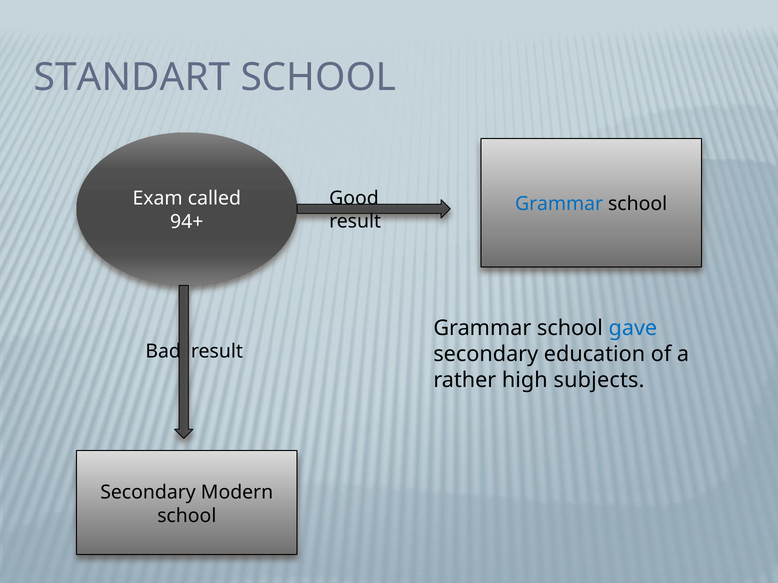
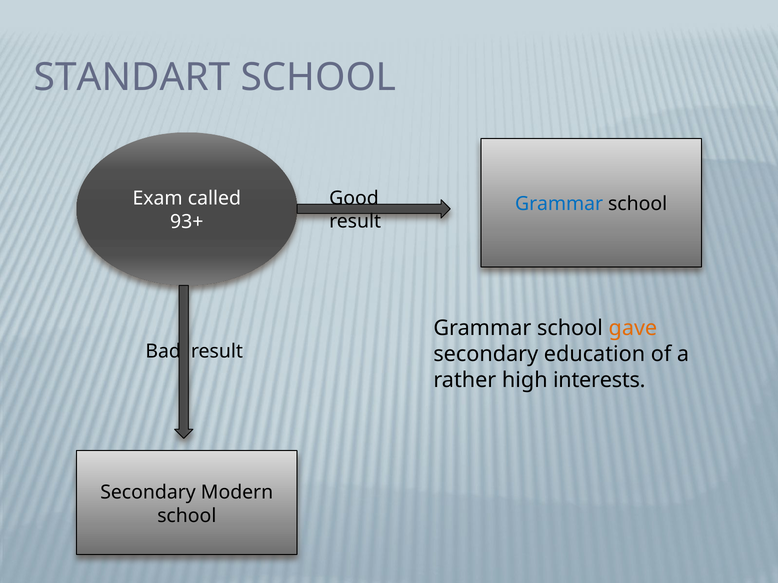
94+: 94+ -> 93+ (187, 222)
gave colour: blue -> orange (633, 328)
subjects: subjects -> interests (599, 380)
